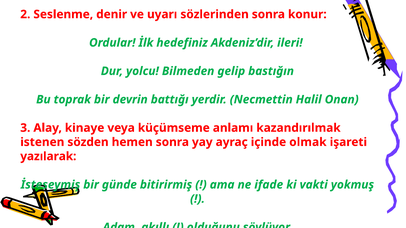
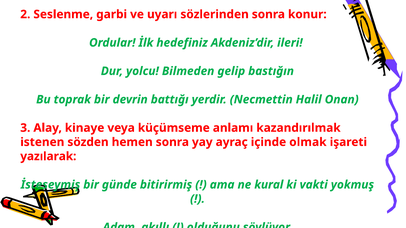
denir: denir -> garbi (112, 14)
ifade: ifade -> kural (269, 185)
